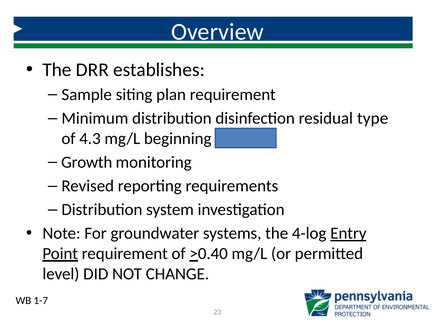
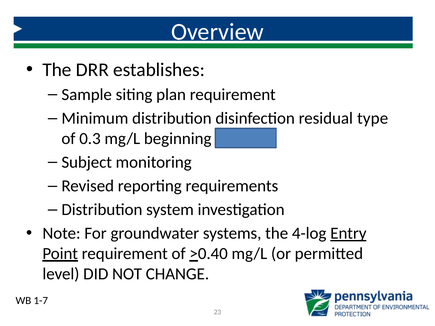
4.3: 4.3 -> 0.3 (90, 139)
Growth: Growth -> Subject (87, 162)
